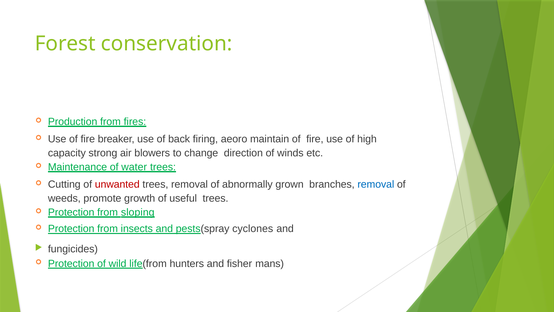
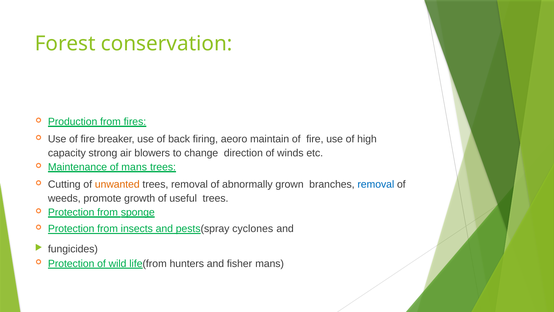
of water: water -> mans (134, 167)
unwanted colour: red -> orange (117, 184)
sloping: sloping -> sponge (138, 212)
